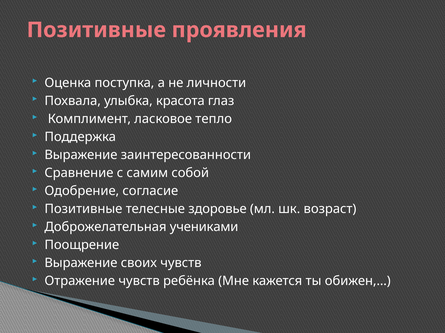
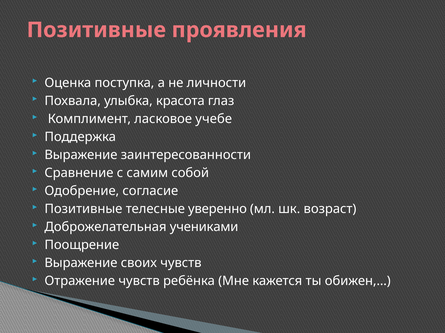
тепло: тепло -> учебе (214, 119)
здоровье: здоровье -> уверенно (217, 209)
